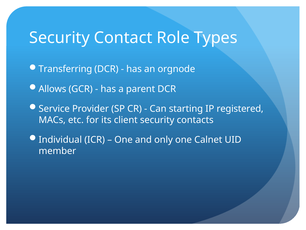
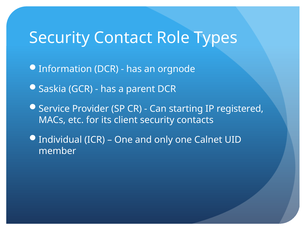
Transferring: Transferring -> Information (65, 69)
Allows: Allows -> Saskia (52, 89)
